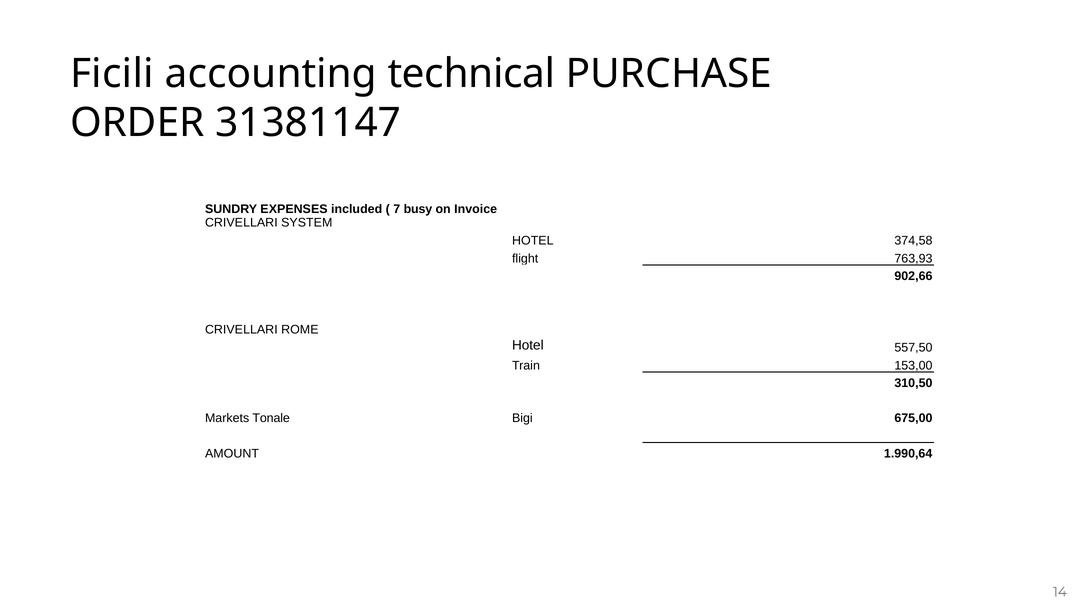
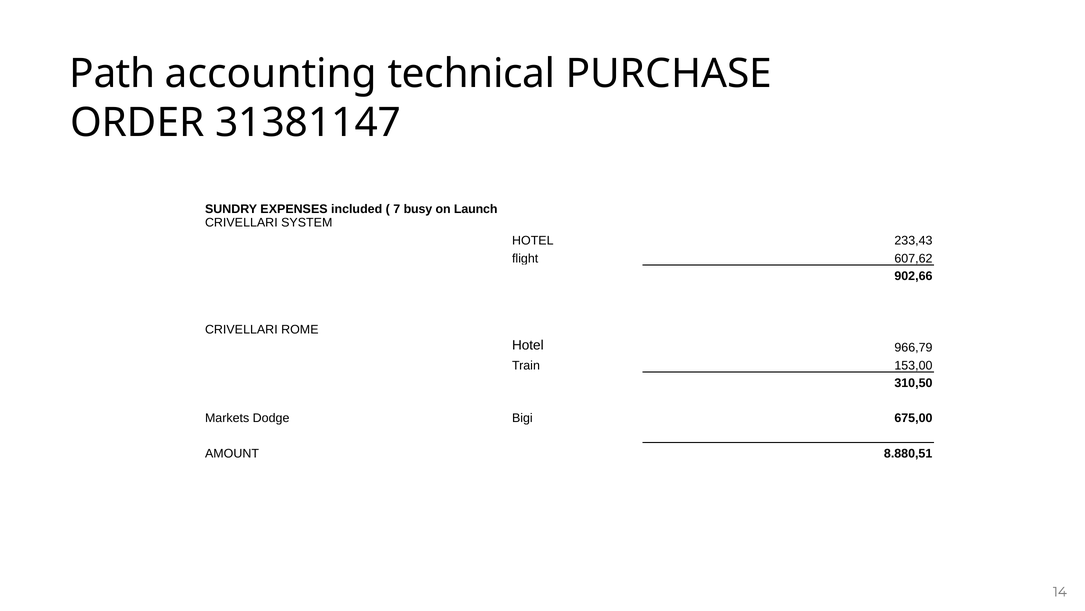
Ficili: Ficili -> Path (112, 74)
Invoice: Invoice -> Launch (476, 209)
374,58: 374,58 -> 233,43 (913, 240)
763,93: 763,93 -> 607,62 (913, 258)
557,50: 557,50 -> 966,79 (913, 347)
Tonale: Tonale -> Dodge (271, 418)
1.990,64: 1.990,64 -> 8.880,51 (908, 453)
